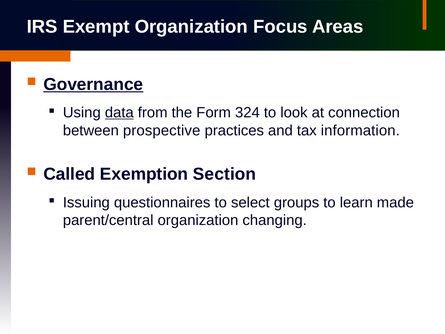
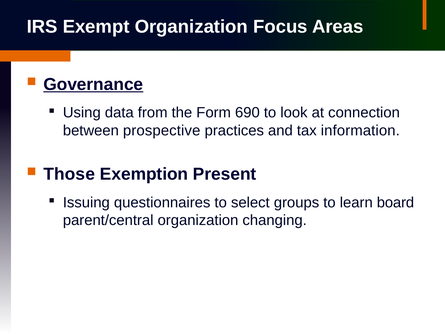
data underline: present -> none (119, 113)
324: 324 -> 690 (247, 113)
Called: Called -> Those (69, 174)
Section: Section -> Present (225, 174)
made: made -> board (395, 202)
